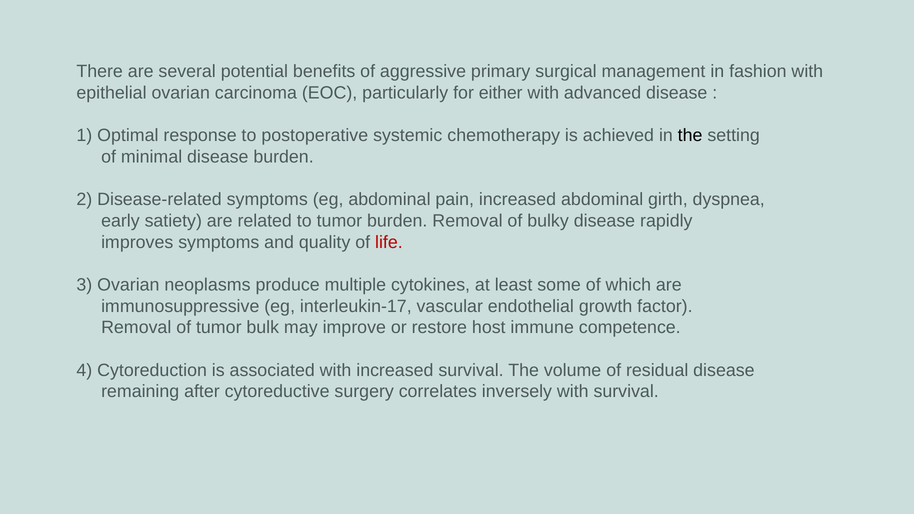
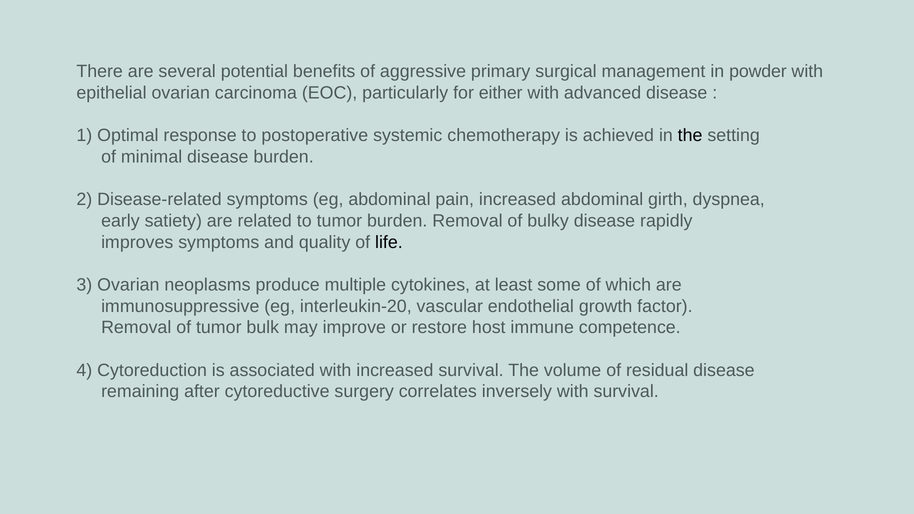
fashion: fashion -> powder (758, 72)
life colour: red -> black (389, 242)
interleukin-17: interleukin-17 -> interleukin-20 (356, 306)
